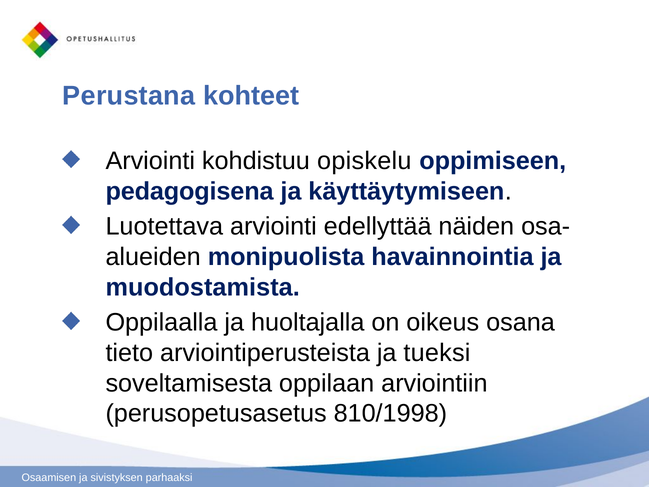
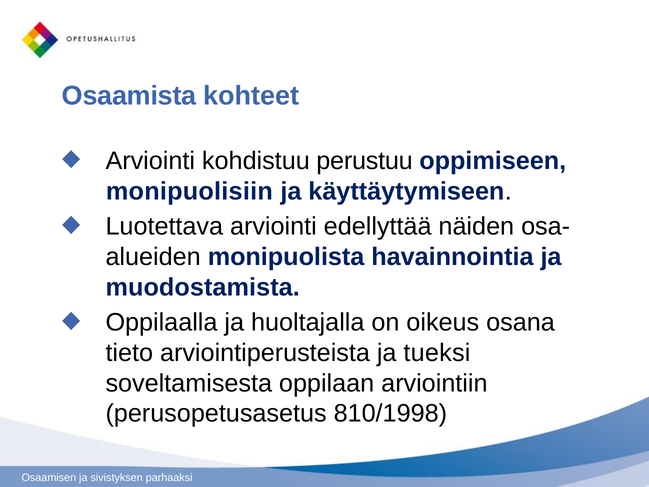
Perustana: Perustana -> Osaamista (129, 96)
opiskelu: opiskelu -> perustuu (365, 161)
pedagogisena: pedagogisena -> monipuolisiin (189, 191)
